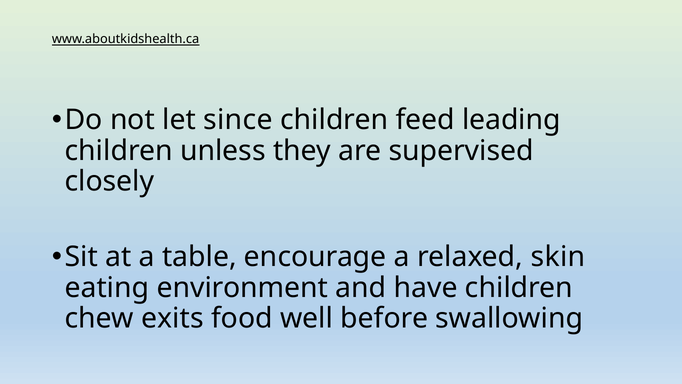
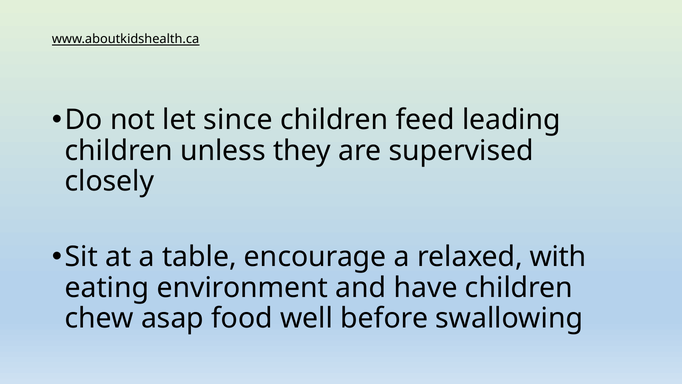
skin: skin -> with (558, 257)
exits: exits -> asap (172, 318)
